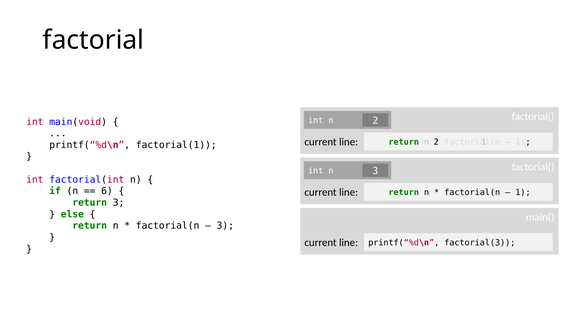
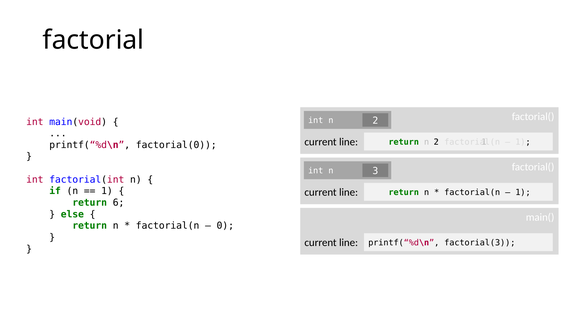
factorial(1: factorial(1 -> factorial(0 (176, 145)
6: 6 -> 1 (107, 191)
return 3: 3 -> 6 (119, 202)
3: 3 -> 0 (225, 225)
